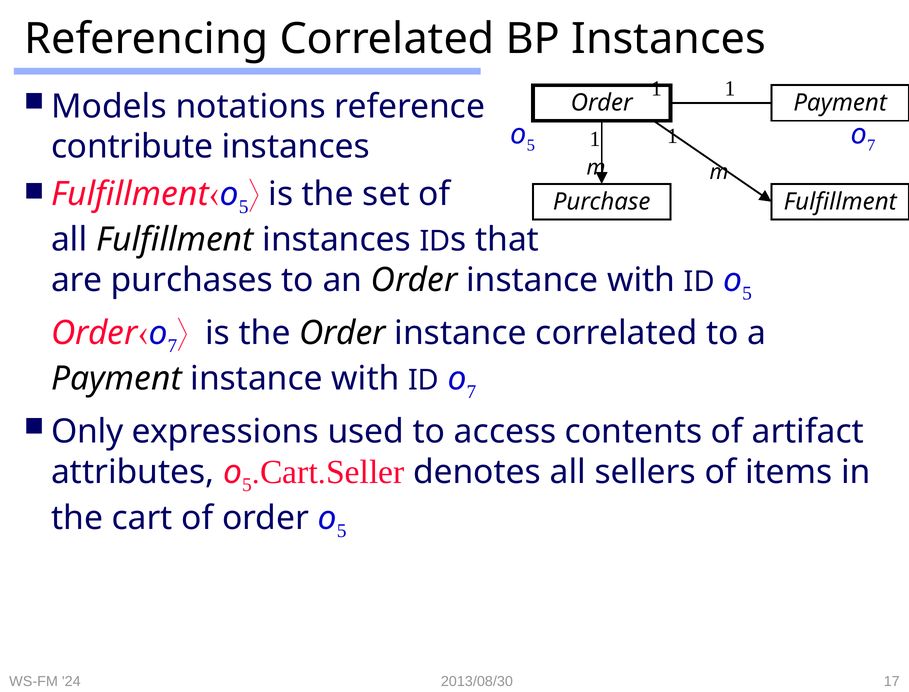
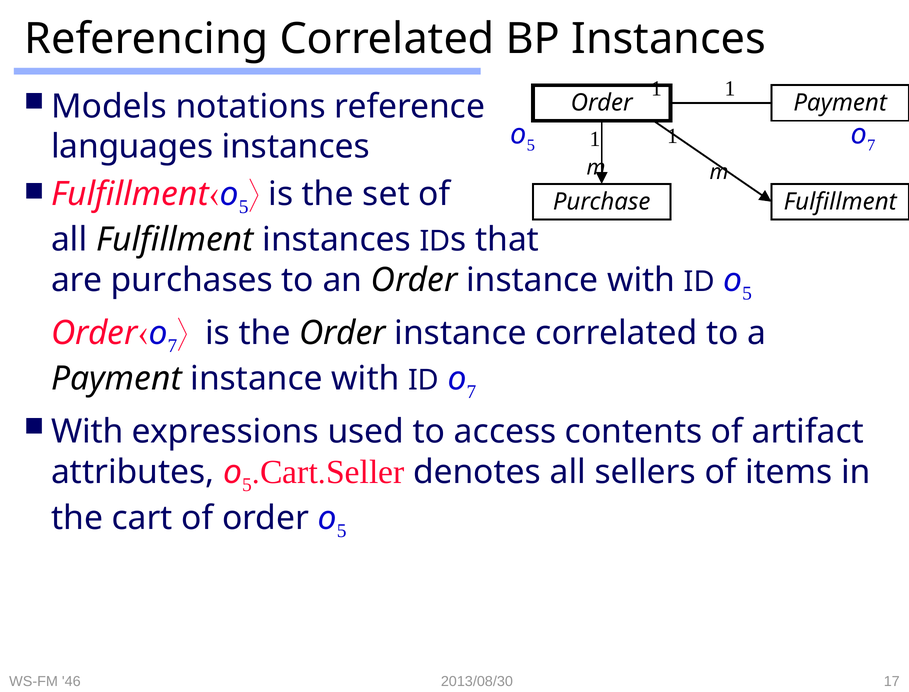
contribute: contribute -> languages (132, 147)
Only: Only -> With (87, 432)
24: 24 -> 46 (71, 682)
